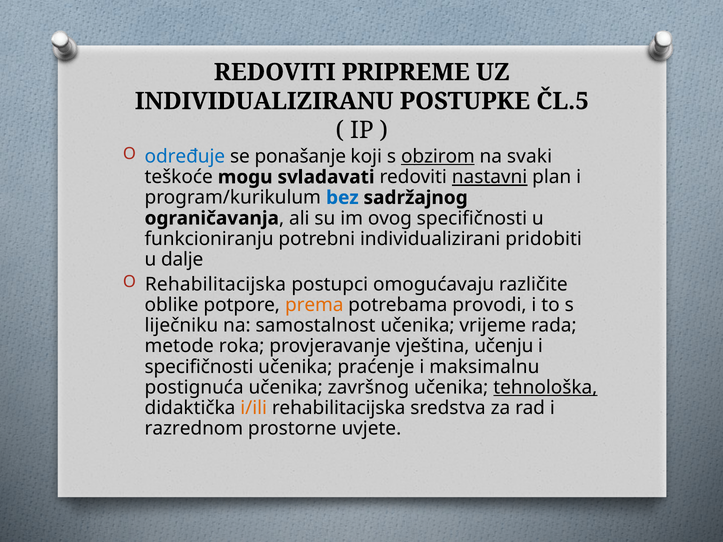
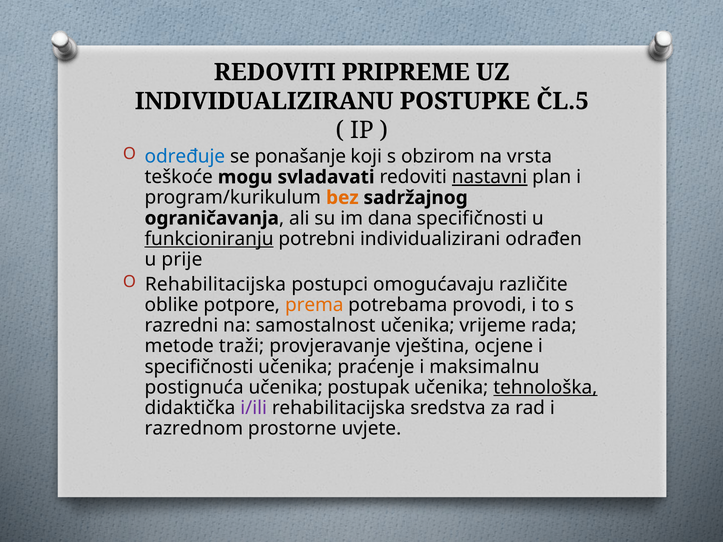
obzirom underline: present -> none (438, 157)
svaki: svaki -> vrsta (529, 157)
bez colour: blue -> orange (342, 198)
ovog: ovog -> dana (390, 218)
funkcioniranju underline: none -> present (209, 239)
pridobiti: pridobiti -> odrađen (544, 239)
dalje: dalje -> prije (182, 260)
liječniku: liječniku -> razredni (181, 326)
roka: roka -> traži (242, 346)
učenju: učenju -> ocjene (504, 346)
završnog: završnog -> postupak (369, 388)
i/ili colour: orange -> purple (254, 408)
